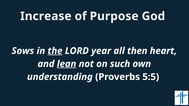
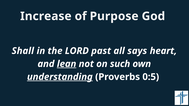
Sows: Sows -> Shall (23, 51)
the underline: present -> none (55, 51)
year: year -> past (101, 51)
then: then -> says (137, 51)
understanding underline: none -> present (60, 77)
5:5: 5:5 -> 0:5 (151, 77)
